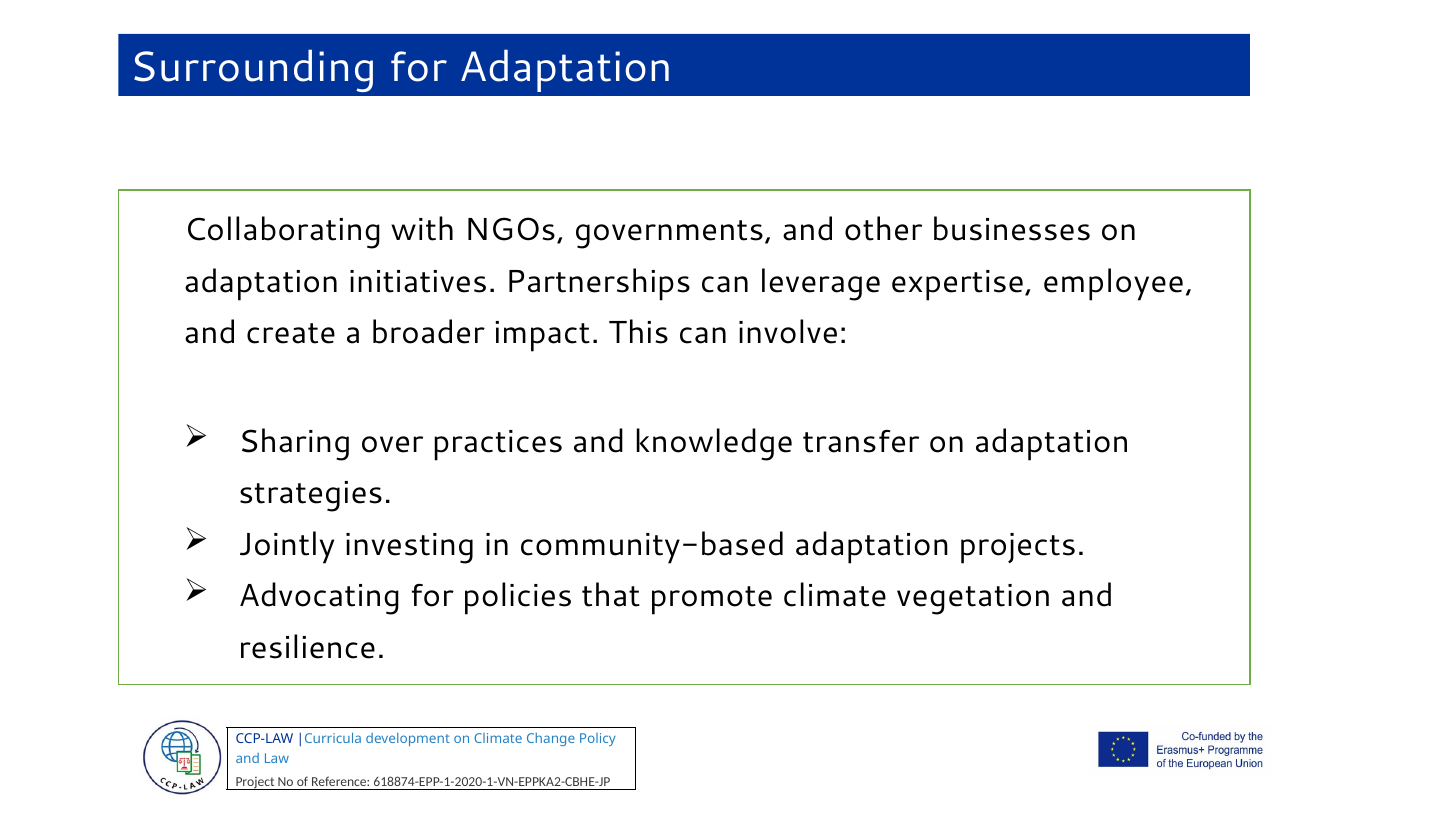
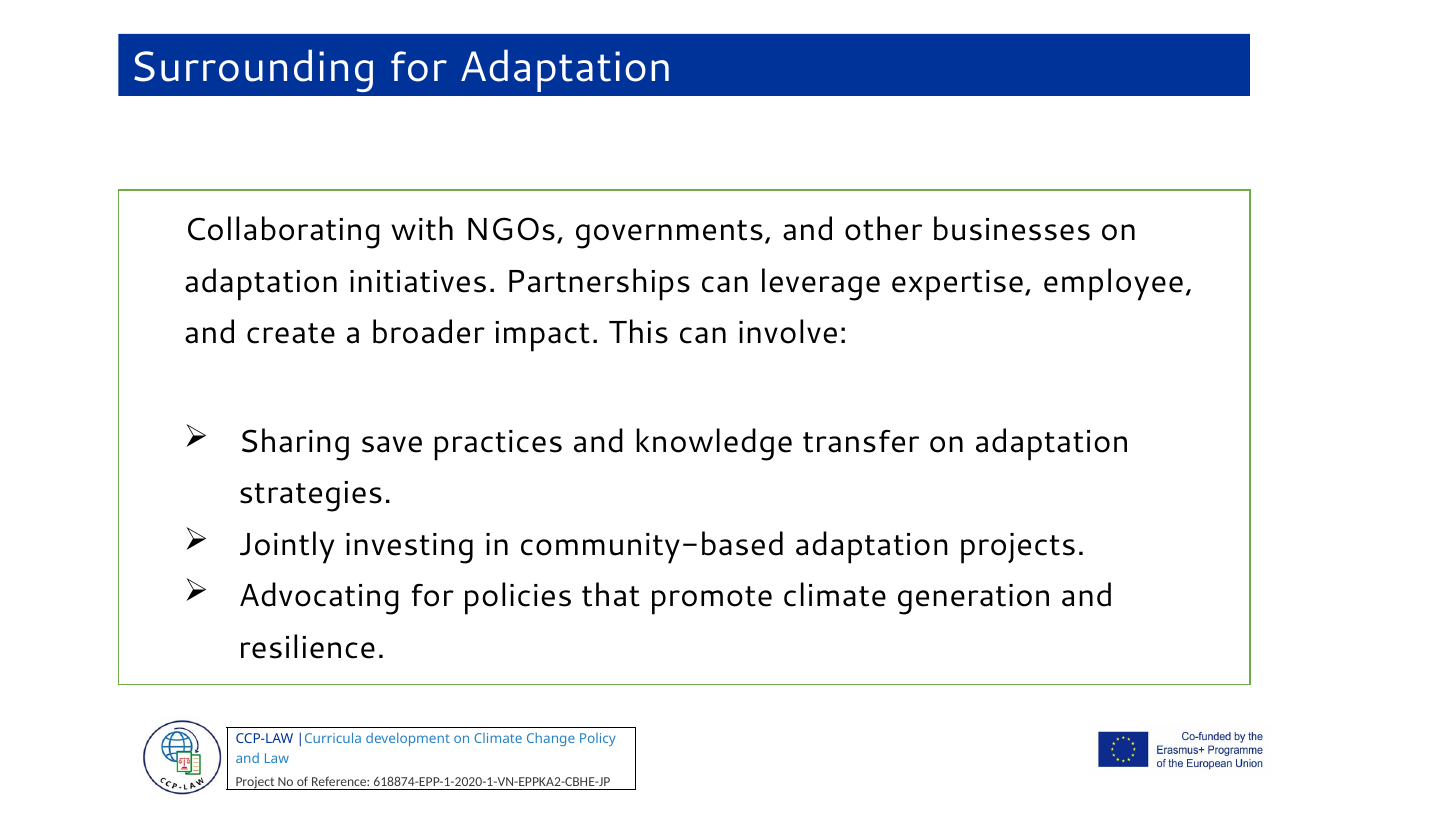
over: over -> save (392, 442)
vegetation: vegetation -> generation (974, 596)
